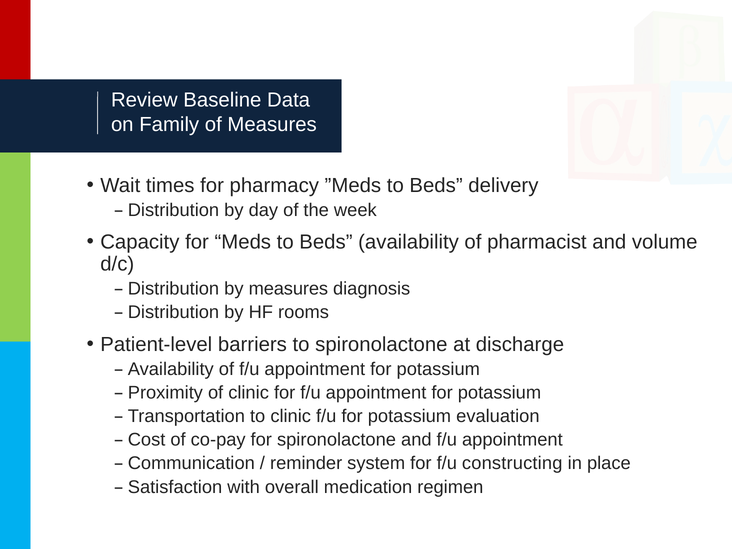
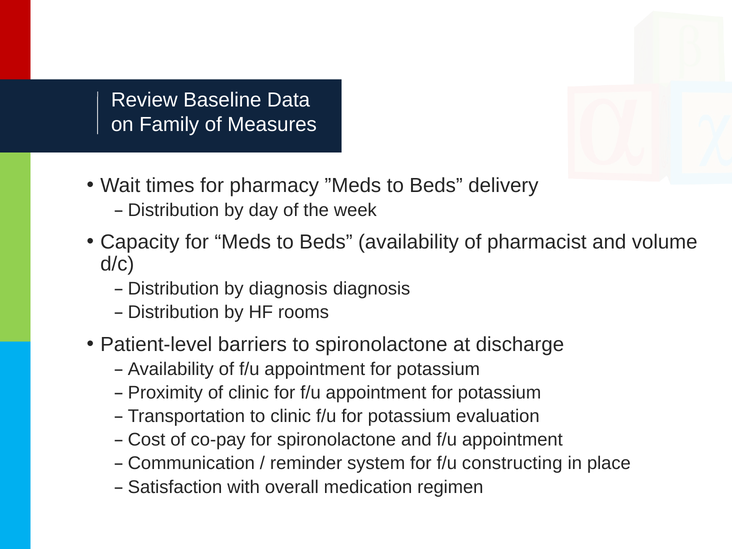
by measures: measures -> diagnosis (288, 289)
